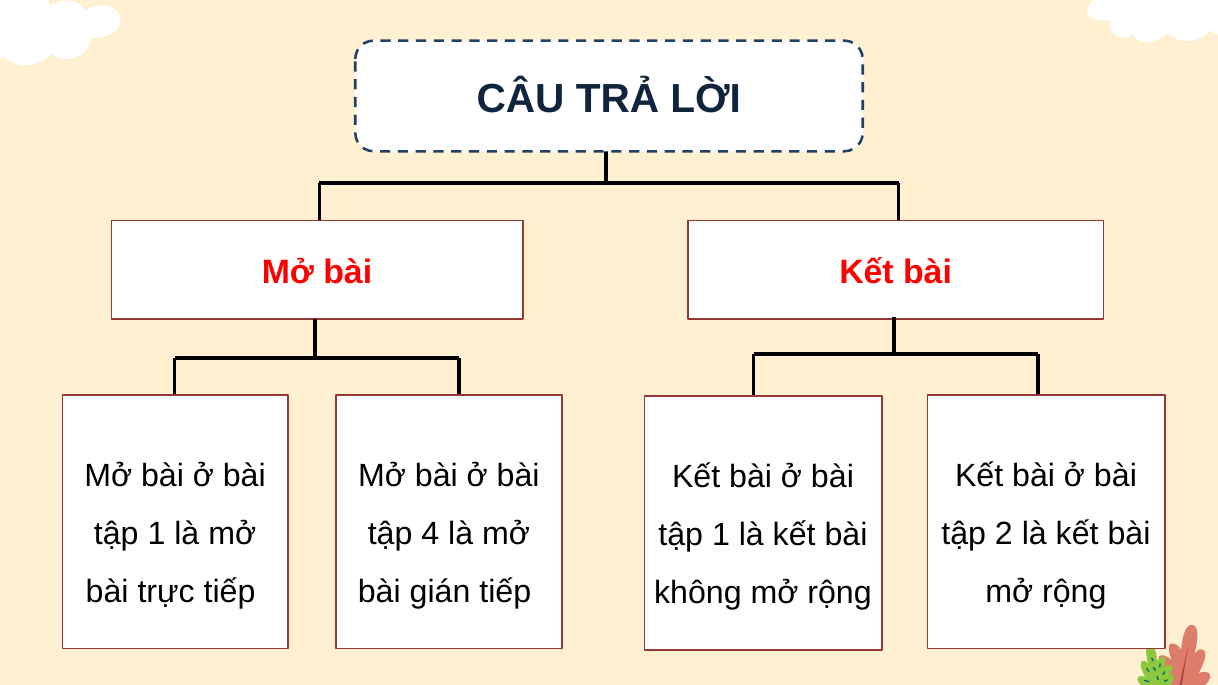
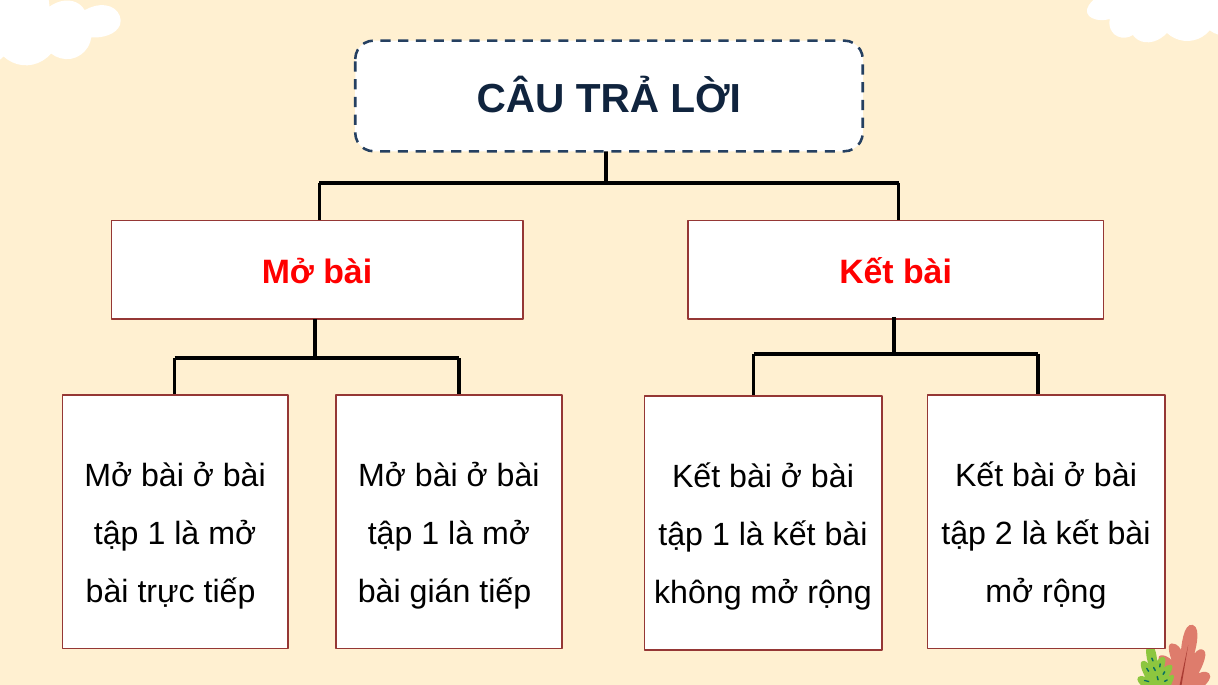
4: 4 -> 1 (430, 534)
